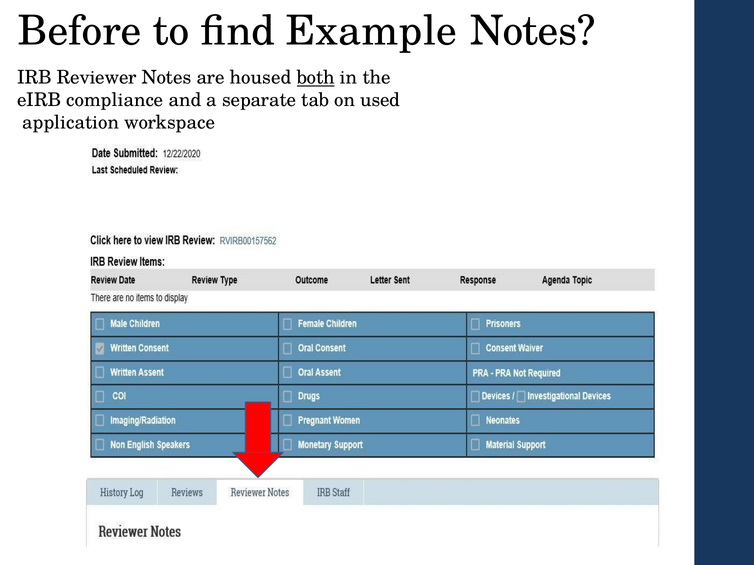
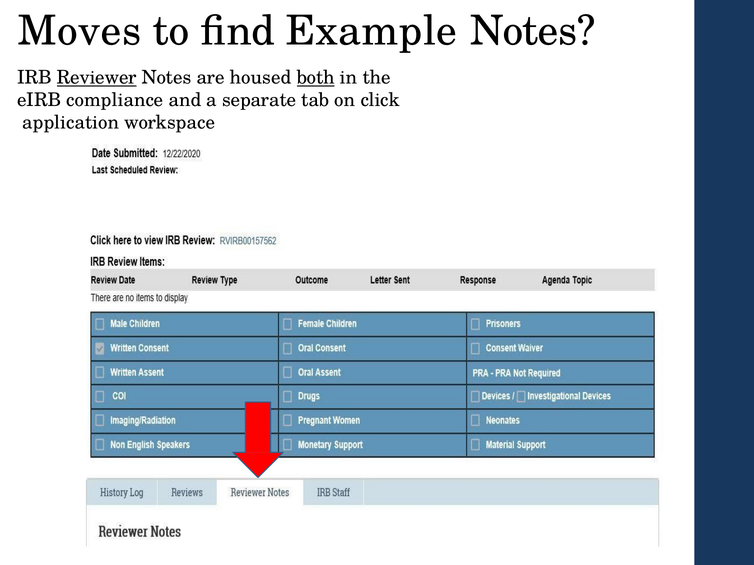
Before: Before -> Moves (79, 31)
Reviewer underline: none -> present (97, 78)
used: used -> click (380, 100)
